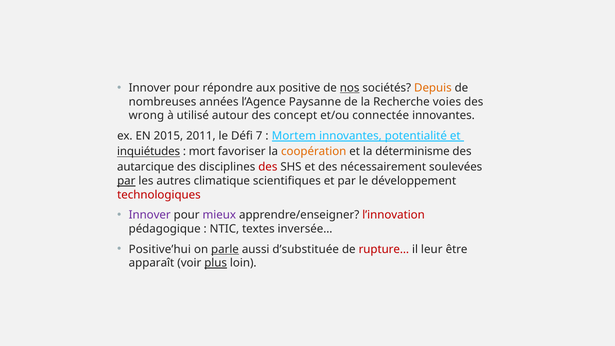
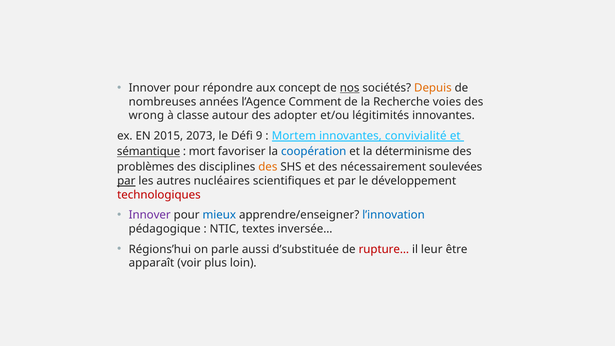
positive: positive -> concept (299, 88)
Paysanne: Paysanne -> Comment (315, 102)
utilisé: utilisé -> classe (193, 116)
concept: concept -> adopter (295, 116)
connectée: connectée -> légitimités (381, 116)
2011: 2011 -> 2073 (201, 136)
7: 7 -> 9 (259, 136)
potentialité: potentialité -> convivialité (416, 136)
inquiétudes: inquiétudes -> sémantique (149, 151)
coopération colour: orange -> blue (314, 151)
autarcique: autarcique -> problèmes (146, 167)
des colour: red -> orange (268, 167)
climatique: climatique -> nucléaires (222, 181)
mieux colour: purple -> blue (219, 215)
l’innovation colour: red -> blue (394, 215)
Positive’hui: Positive’hui -> Régions’hui (160, 249)
parle underline: present -> none (225, 249)
plus underline: present -> none (216, 263)
